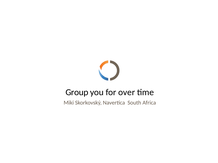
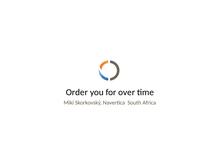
Group: Group -> Order (77, 93)
